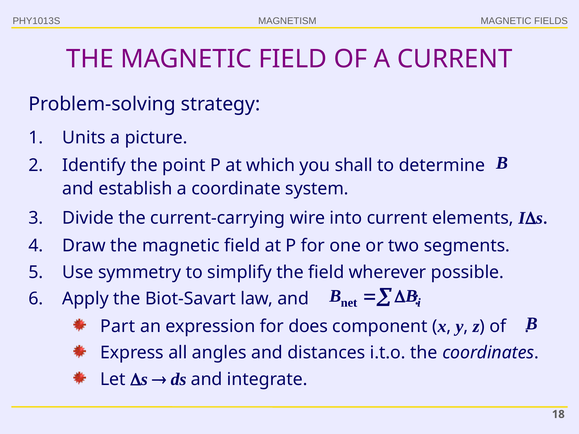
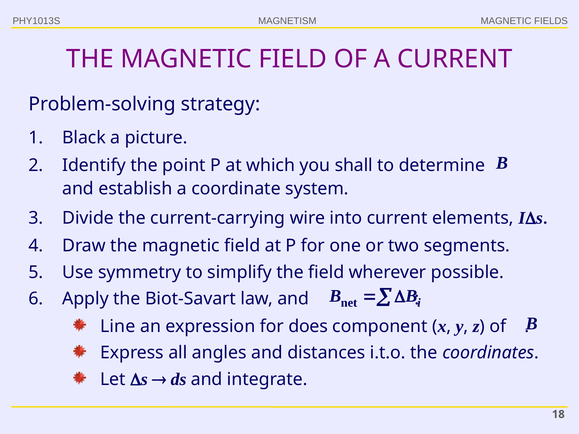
Units: Units -> Black (84, 138)
Part: Part -> Line (118, 326)
